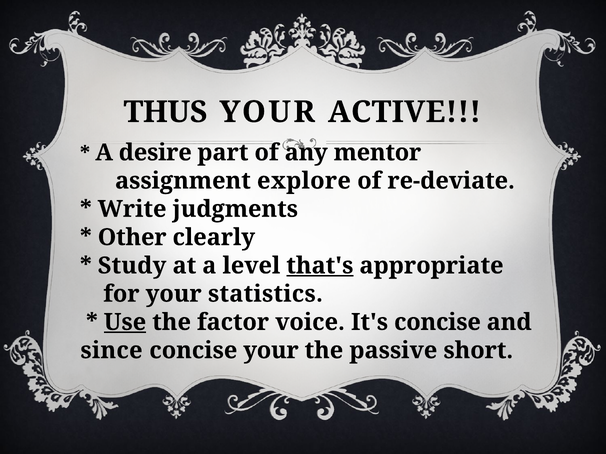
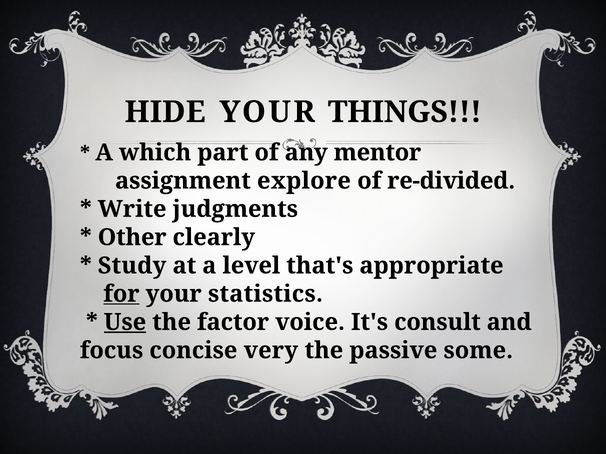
THUS: THUS -> HIDE (165, 112)
ACTIVE: ACTIVE -> THINGS (405, 112)
desire: desire -> which (155, 153)
re-deviate: re-deviate -> re-divided (451, 181)
that's underline: present -> none (320, 266)
for underline: none -> present (121, 294)
It's concise: concise -> consult (437, 323)
since: since -> focus (112, 351)
concise your: your -> very (271, 351)
short: short -> some (478, 351)
